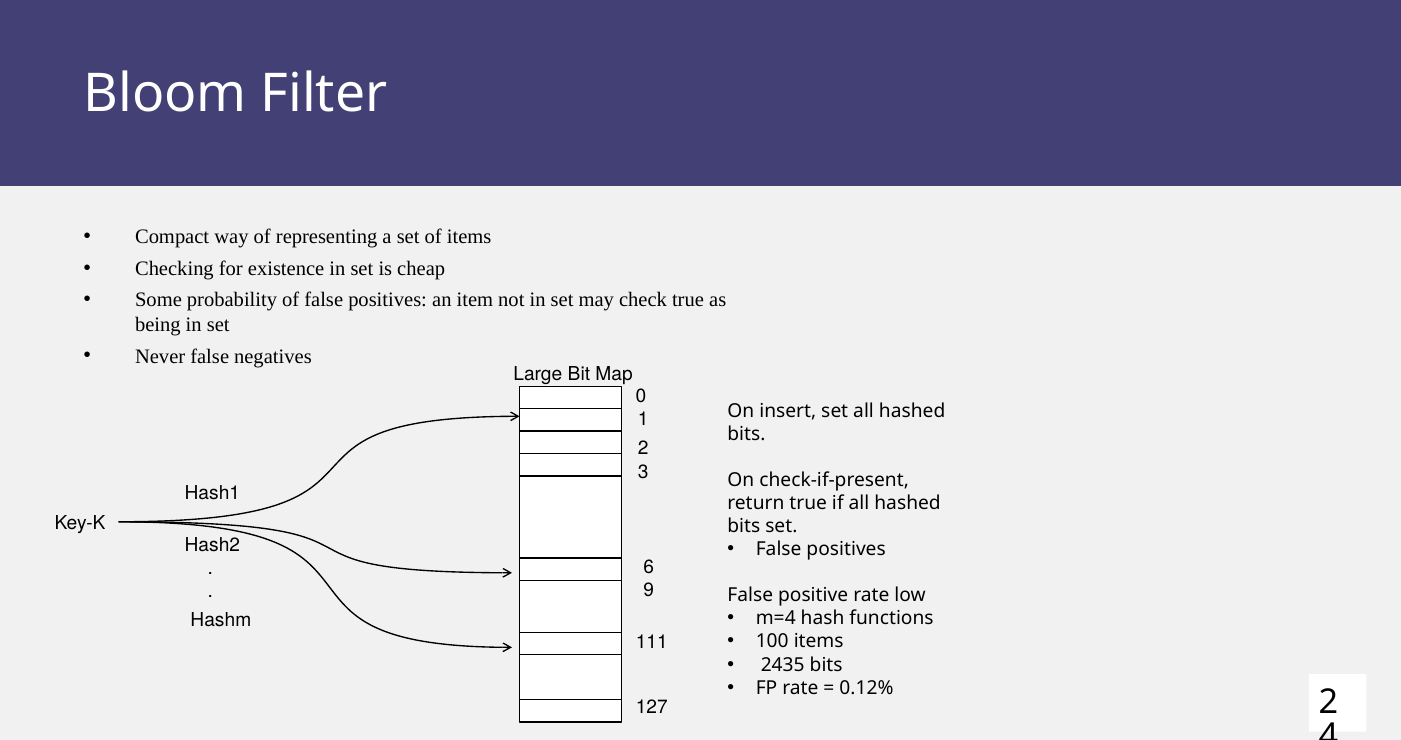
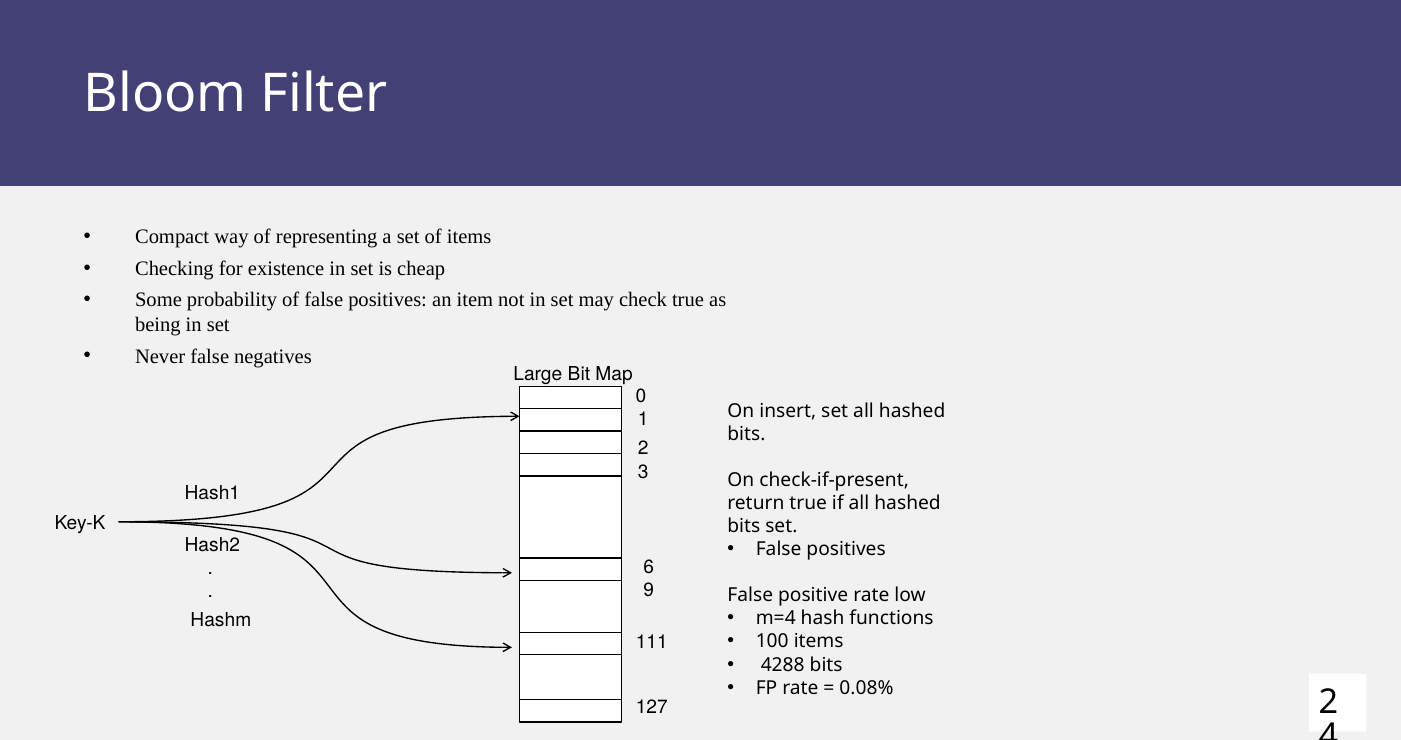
2435: 2435 -> 4288 (783, 665)
0.12%: 0.12% -> 0.08% (866, 688)
